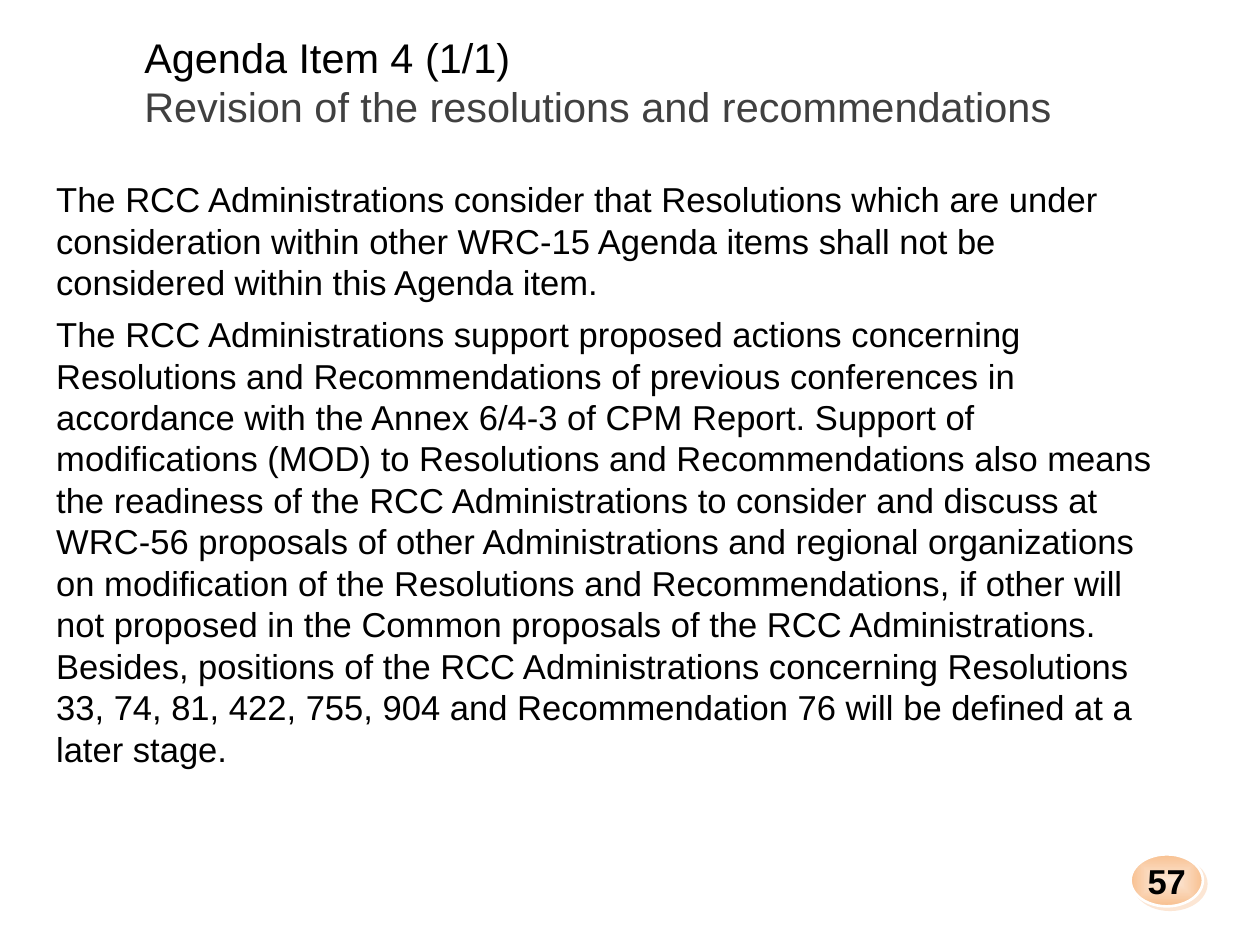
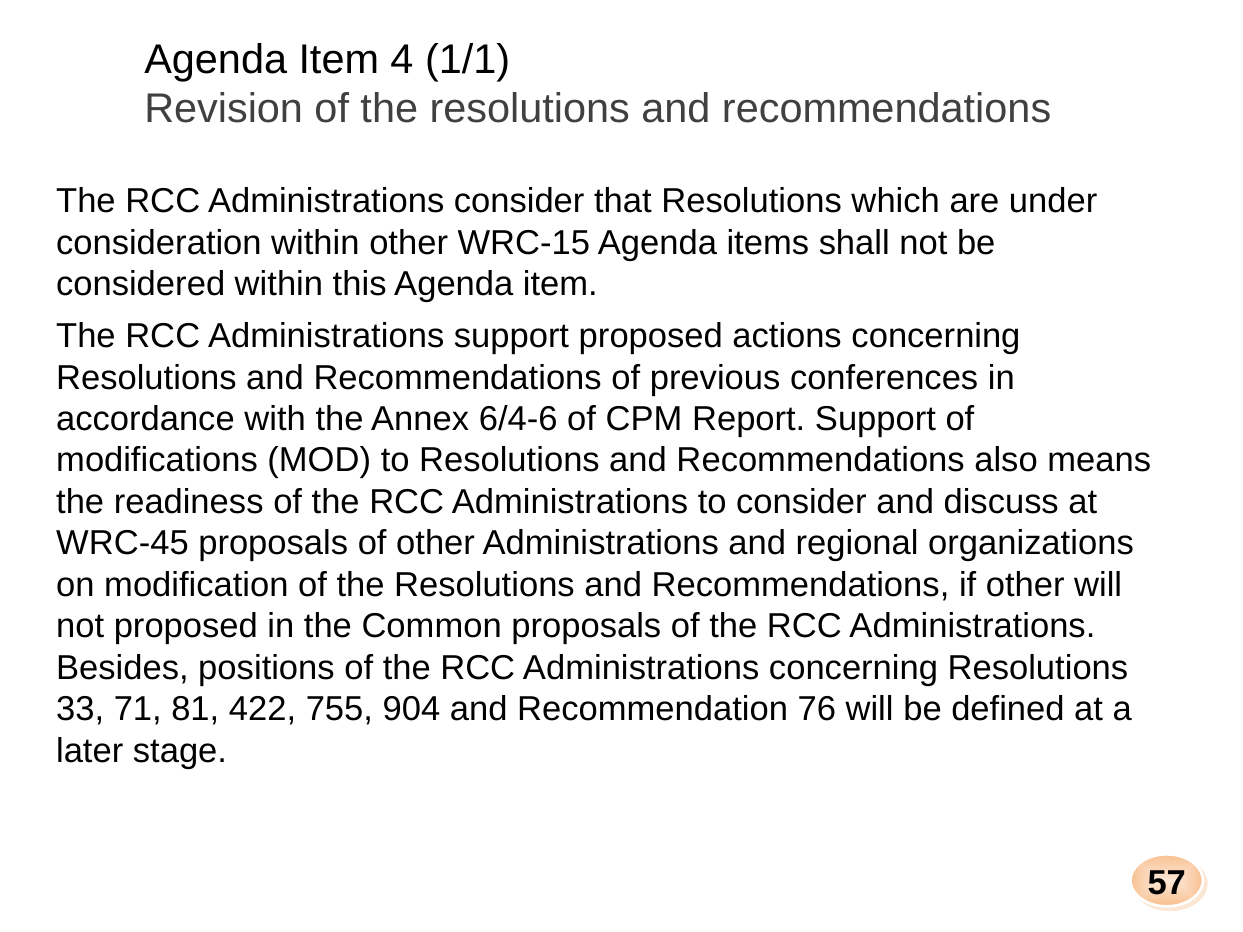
6/4-3: 6/4-3 -> 6/4-6 (518, 419)
WRC-56: WRC-56 -> WRC-45 (122, 544)
74: 74 -> 71 (138, 709)
